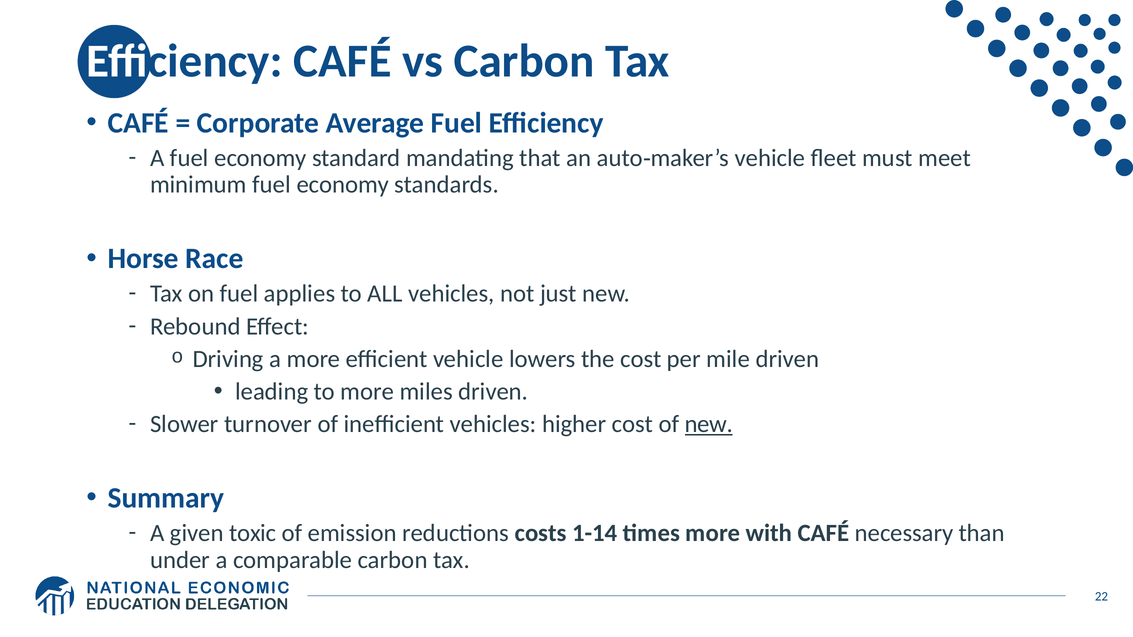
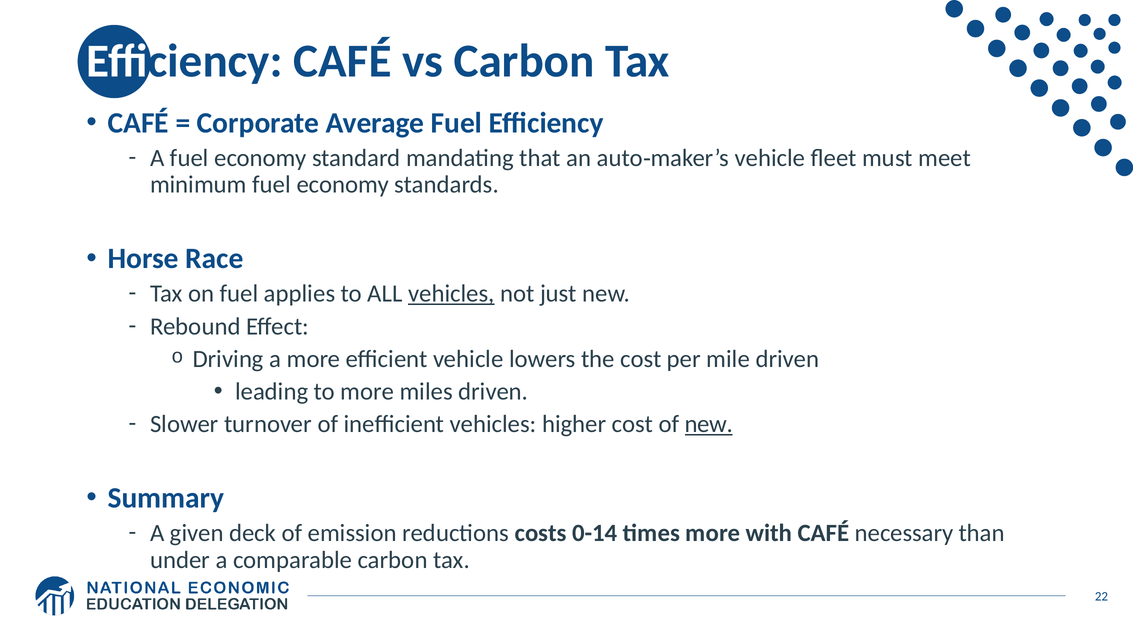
vehicles underline: none -> present (451, 294)
toxic: toxic -> deck (253, 533)
1-14: 1-14 -> 0-14 (595, 533)
